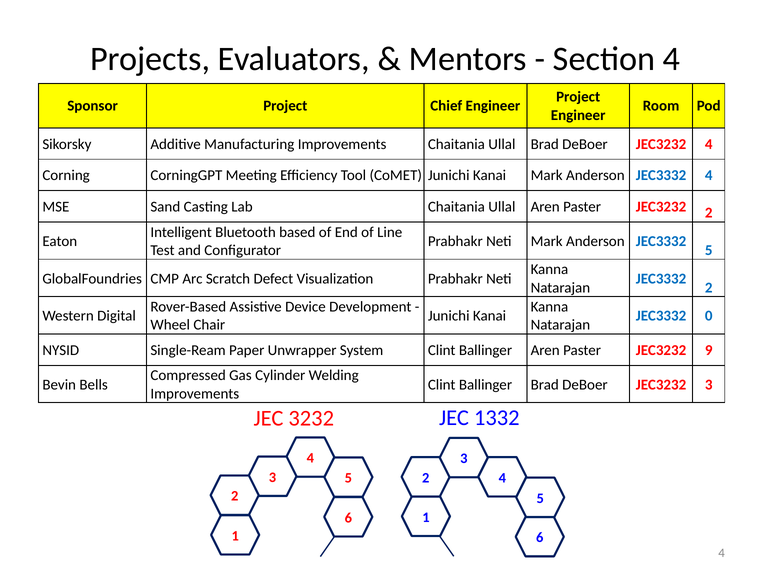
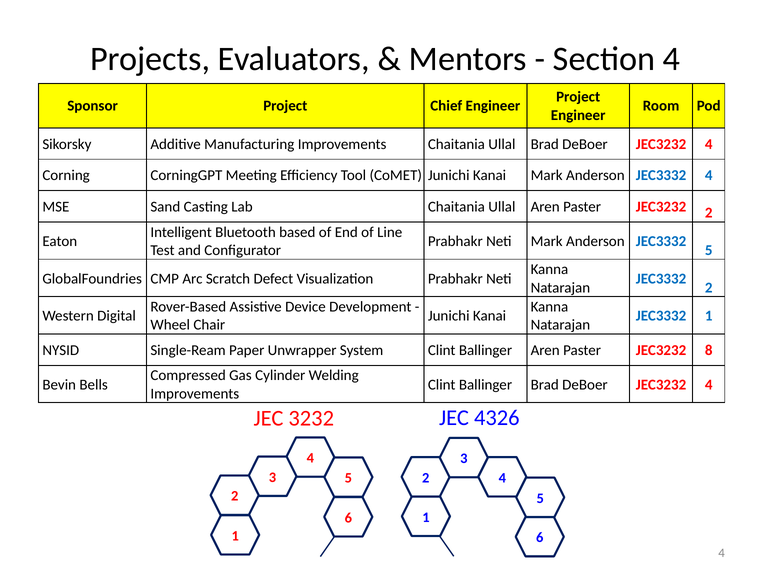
JEC3332 0: 0 -> 1 (709, 316)
9: 9 -> 8 (709, 350)
3: 3 -> 4 (709, 384)
1332: 1332 -> 4326 (497, 417)
